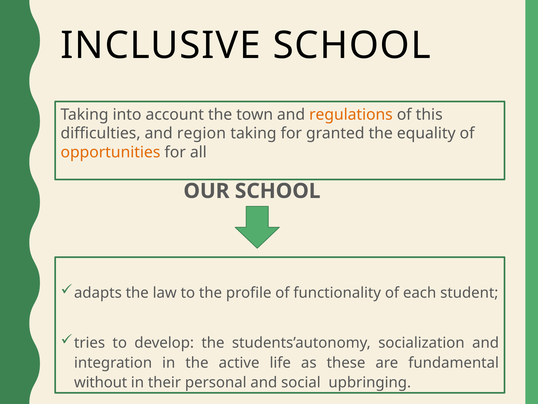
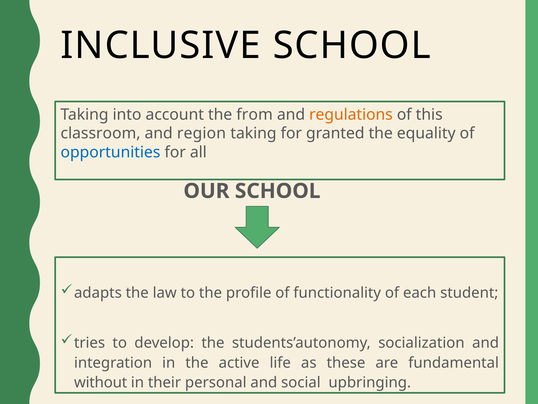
town: town -> from (255, 114)
difficulties: difficulties -> classroom (101, 133)
opportunities colour: orange -> blue (110, 152)
